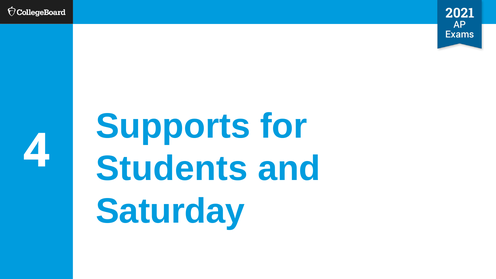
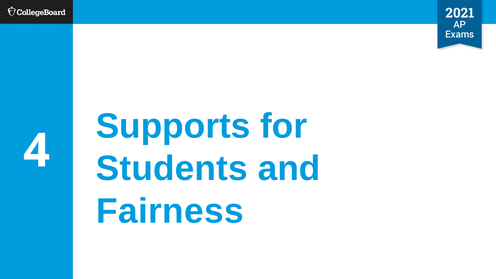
Saturday: Saturday -> Fairness (170, 211)
